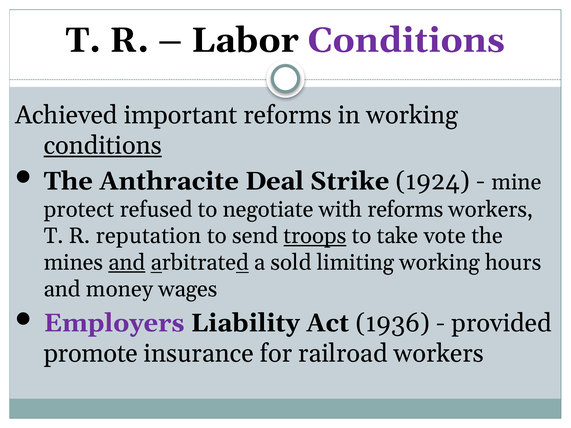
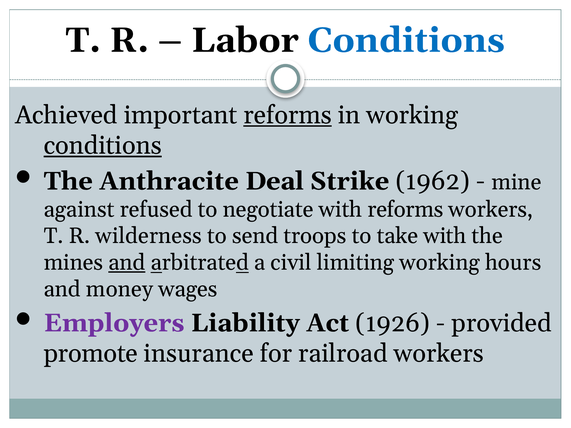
Conditions colour: purple -> blue (406, 40)
reforms underline: none -> present (288, 115)
1924: 1924 -> 1962 (433, 181)
protect: protect -> against (79, 210)
reputation: reputation -> wilderness (149, 236)
troops underline: present -> none (315, 236)
take vote: vote -> with (445, 236)
sold: sold -> civil (291, 263)
1936: 1936 -> 1926 (393, 323)
